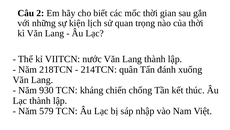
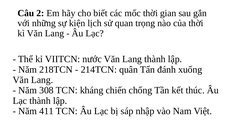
930: 930 -> 308 (46, 90)
579: 579 -> 411 (46, 111)
